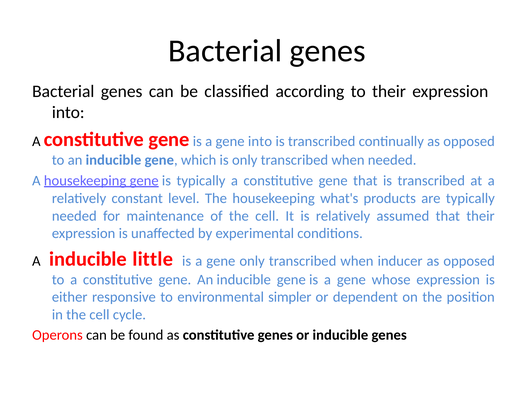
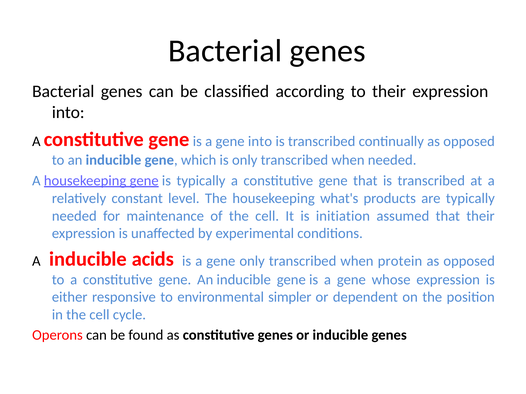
is relatively: relatively -> initiation (343, 216)
little: little -> acids (153, 259)
inducer: inducer -> protein (400, 261)
